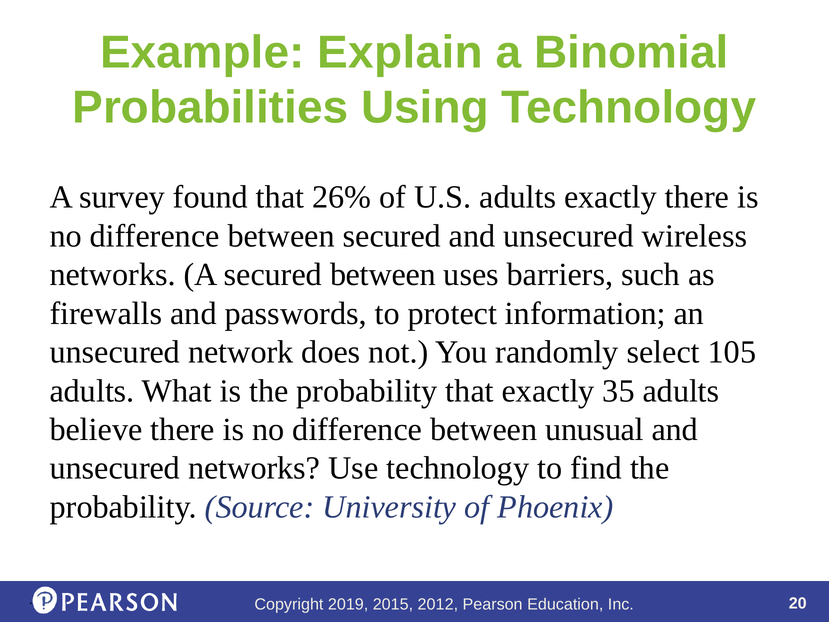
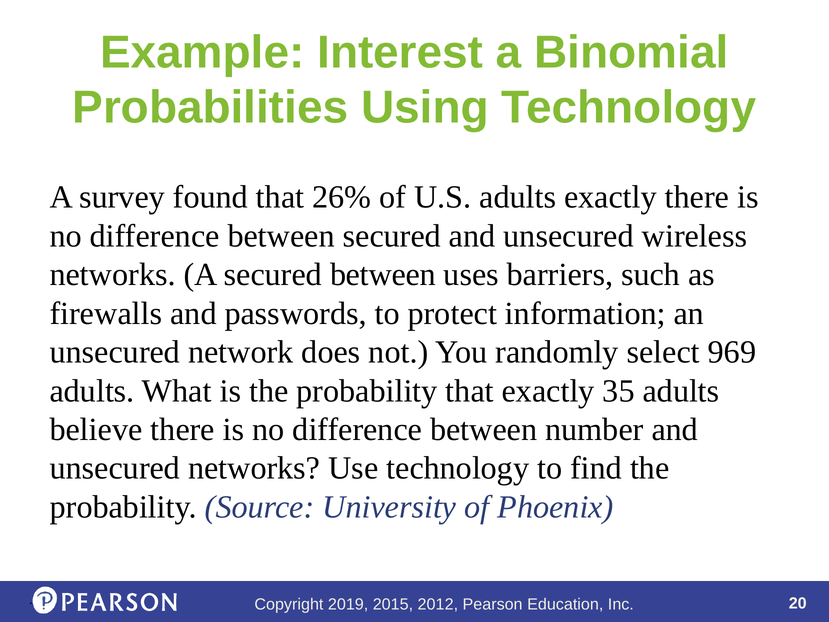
Explain: Explain -> Interest (400, 52)
105: 105 -> 969 (732, 352)
unusual: unusual -> number (594, 429)
